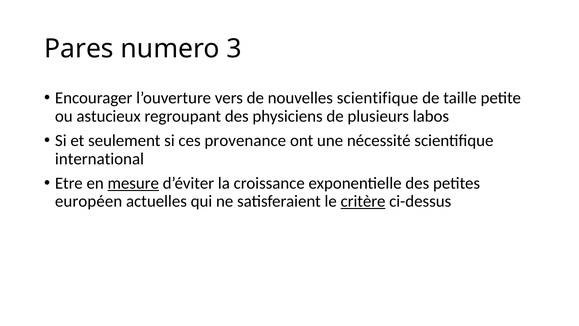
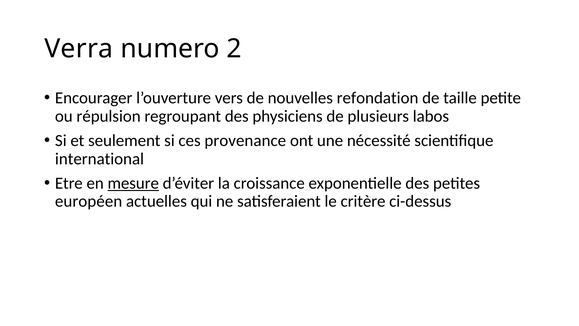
Pares: Pares -> Verra (79, 49)
3: 3 -> 2 (234, 49)
nouvelles scientifique: scientifique -> refondation (378, 98)
astucieux: astucieux -> répulsion (109, 116)
critère underline: present -> none (363, 201)
